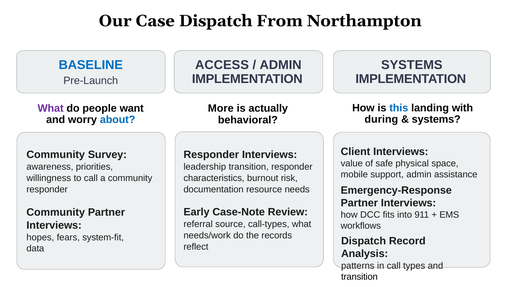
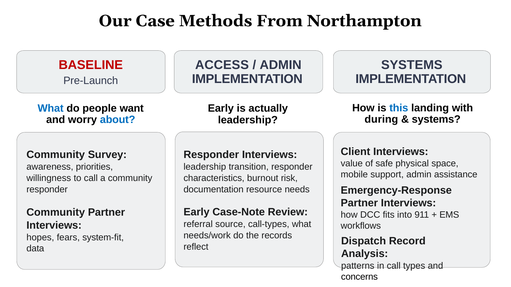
Case Dispatch: Dispatch -> Methods (216, 21)
BASELINE colour: blue -> red (91, 65)
What colour: purple -> blue (51, 108)
More: More -> Early (221, 109)
behavioral: behavioral -> leadership (248, 120)
transition: transition -> concerns (359, 277)
